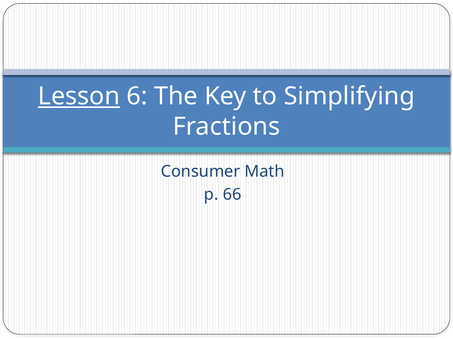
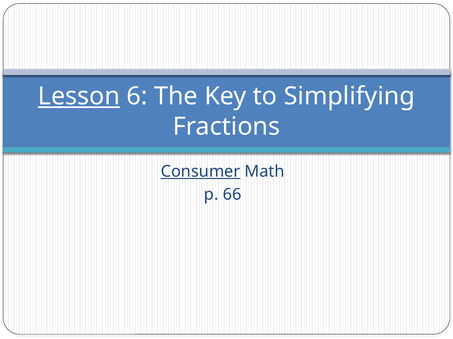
Consumer underline: none -> present (201, 172)
